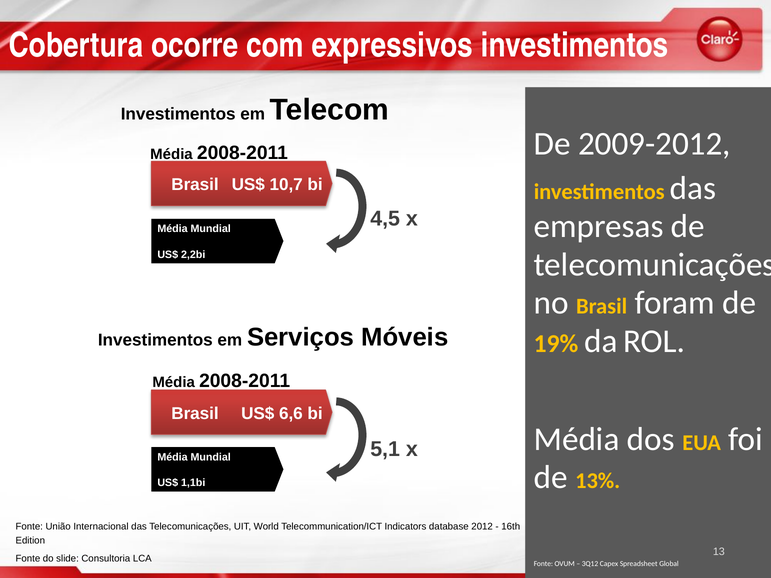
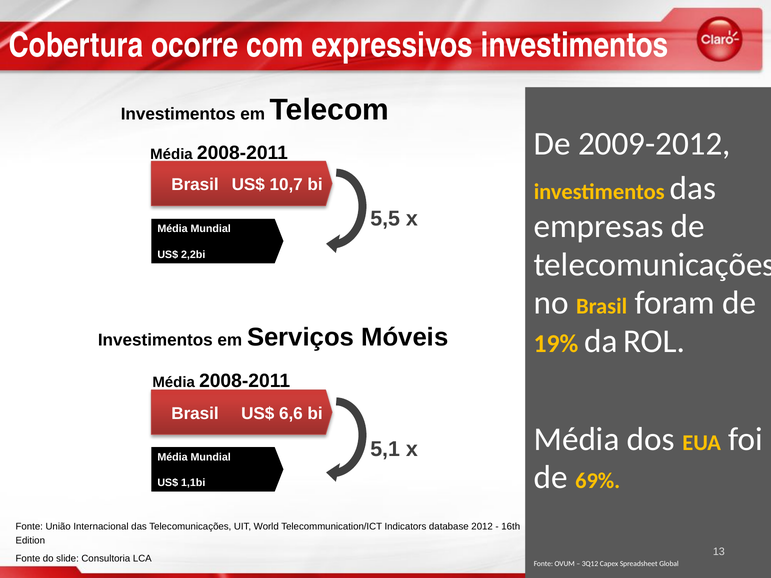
4,5: 4,5 -> 5,5 (385, 219)
13%: 13% -> 69% (598, 481)
